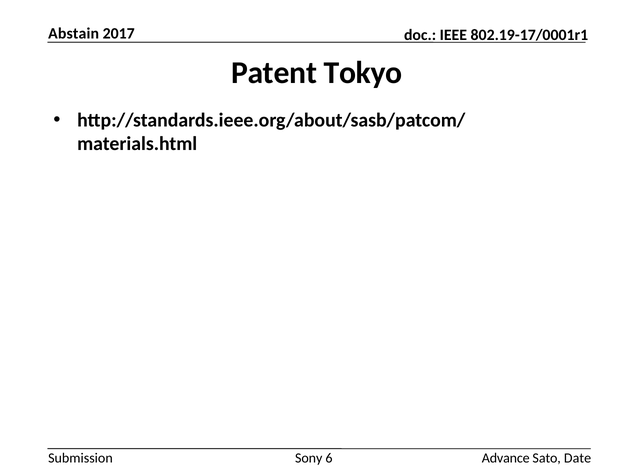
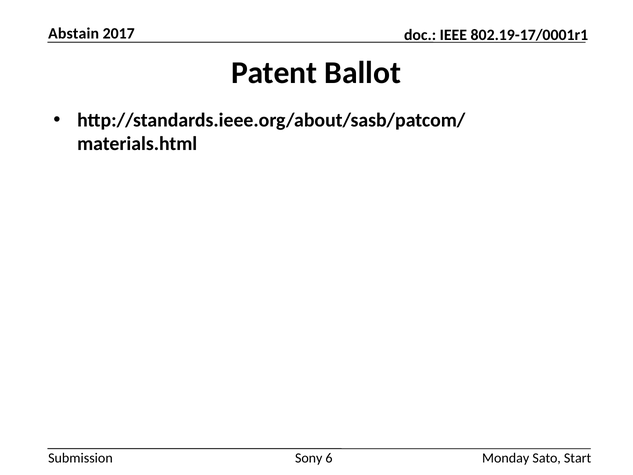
Tokyo: Tokyo -> Ballot (363, 73)
Advance: Advance -> Monday (506, 458)
Date: Date -> Start (578, 458)
